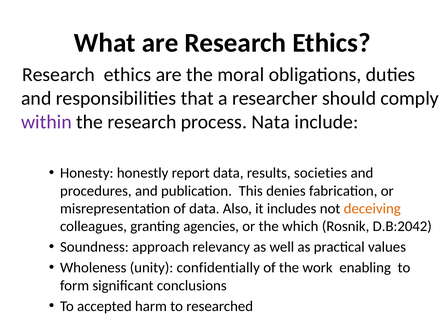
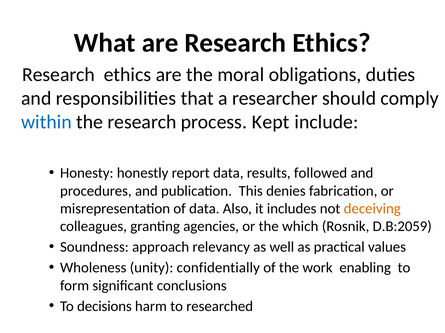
within colour: purple -> blue (46, 122)
Nata: Nata -> Kept (271, 122)
societies: societies -> followed (321, 173)
D.B:2042: D.B:2042 -> D.B:2059 (402, 227)
accepted: accepted -> decisions (104, 307)
